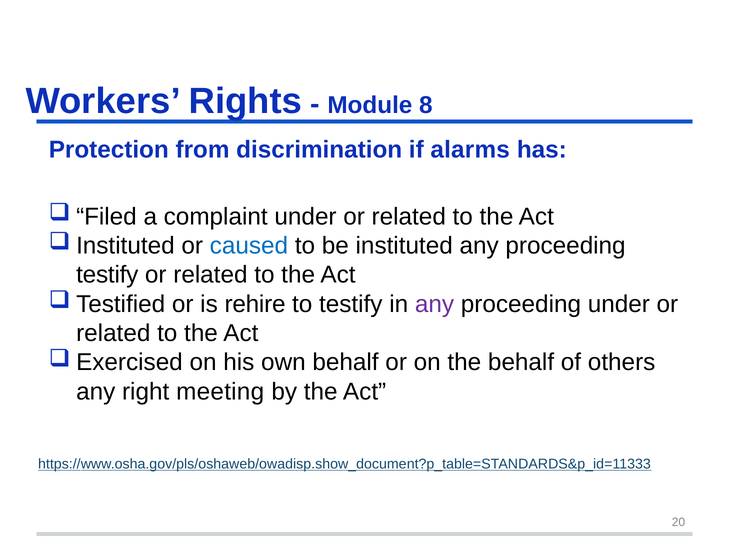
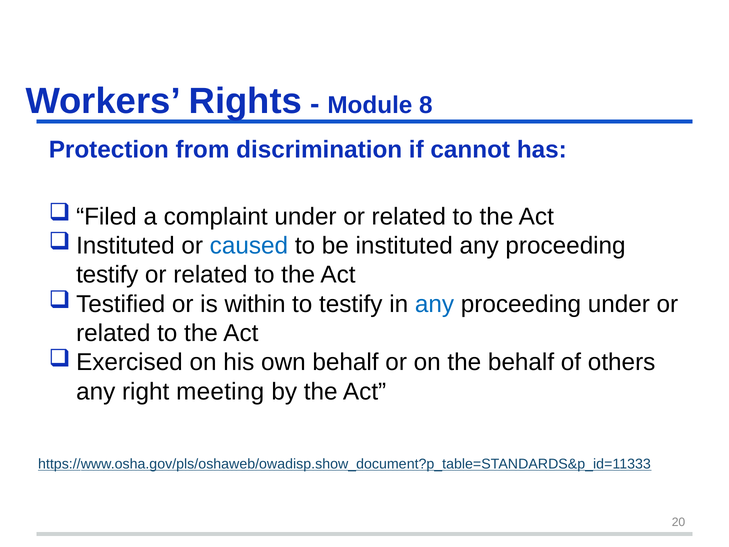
alarms: alarms -> cannot (470, 149)
rehire: rehire -> within (255, 304)
any colour: purple -> blue (434, 304)
